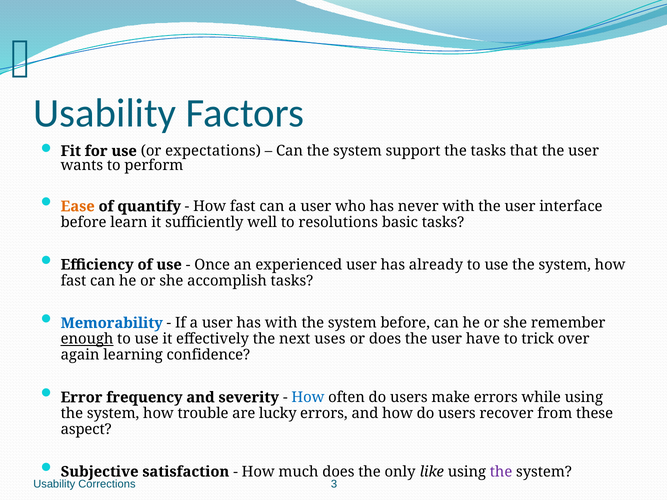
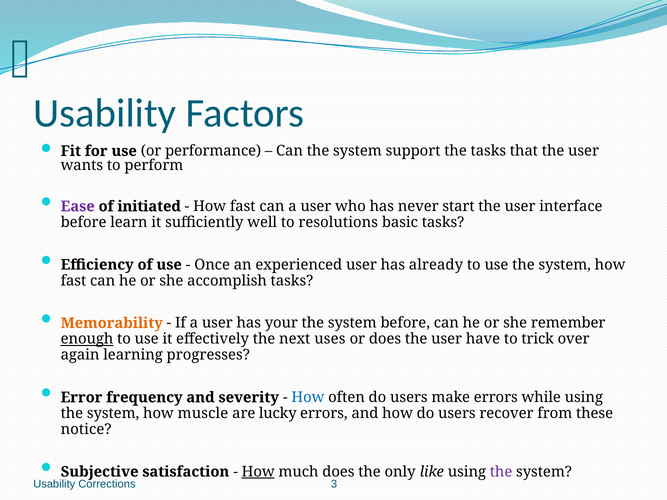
expectations: expectations -> performance (213, 151)
Ease colour: orange -> purple (78, 206)
quantify: quantify -> initiated (149, 206)
never with: with -> start (459, 206)
Memorability colour: blue -> orange (112, 323)
has with: with -> your (281, 323)
confidence: confidence -> progresses (208, 355)
trouble: trouble -> muscle (203, 414)
aspect: aspect -> notice (86, 430)
How underline: none -> present (258, 472)
